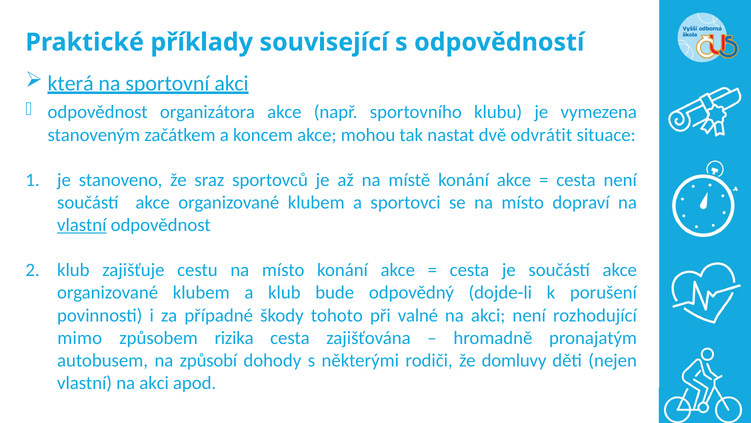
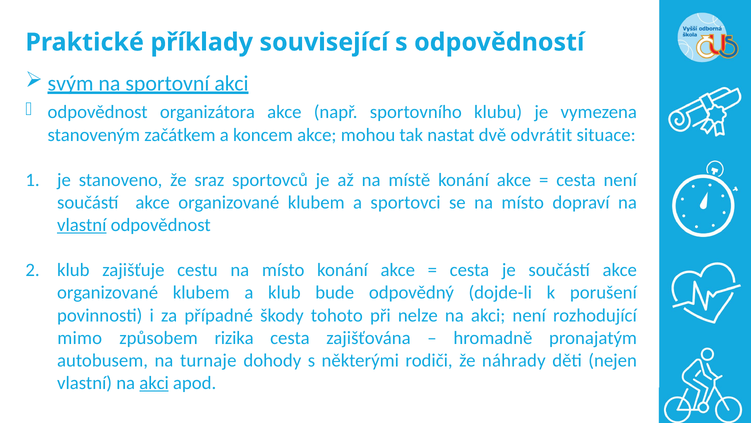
která: která -> svým (71, 83)
valné: valné -> nelze (418, 315)
způsobí: způsobí -> turnaje (208, 360)
domluvy: domluvy -> náhrady (514, 360)
akci underline: none -> present (154, 382)
